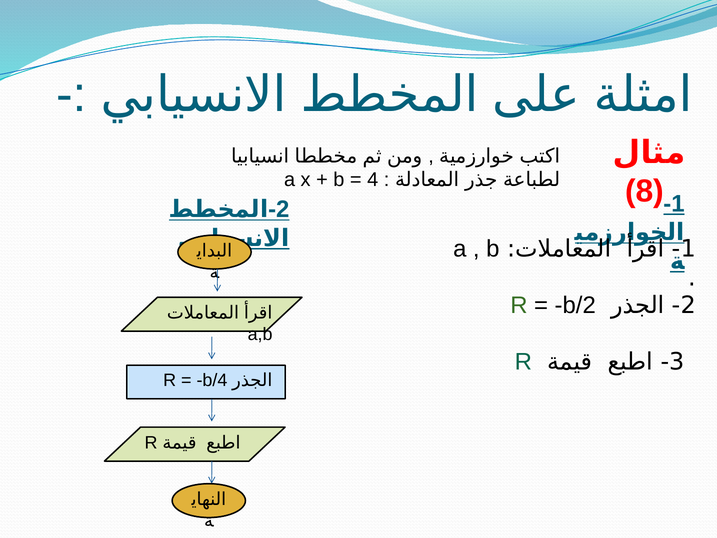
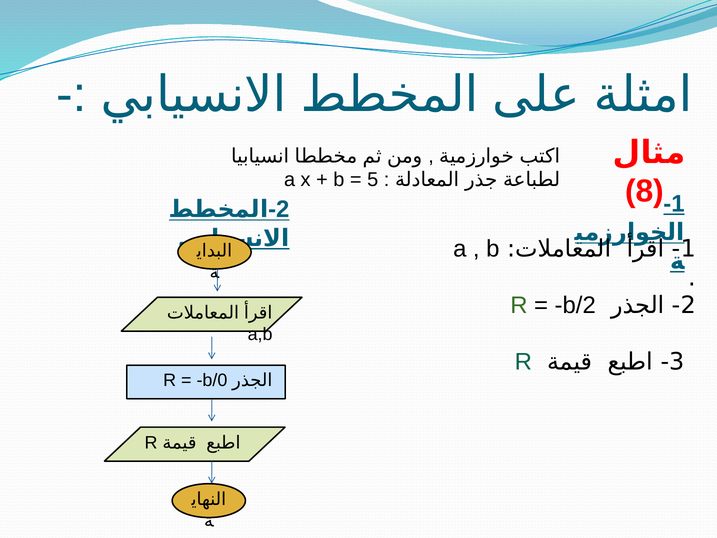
4: 4 -> 5 (373, 180)
b/4: b/4 -> b/0 (212, 380)
